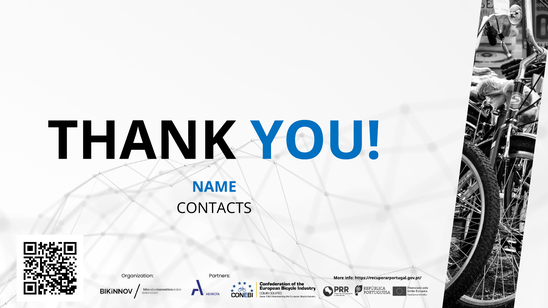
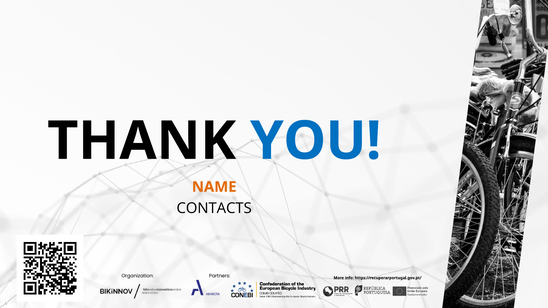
NAME colour: blue -> orange (214, 187)
